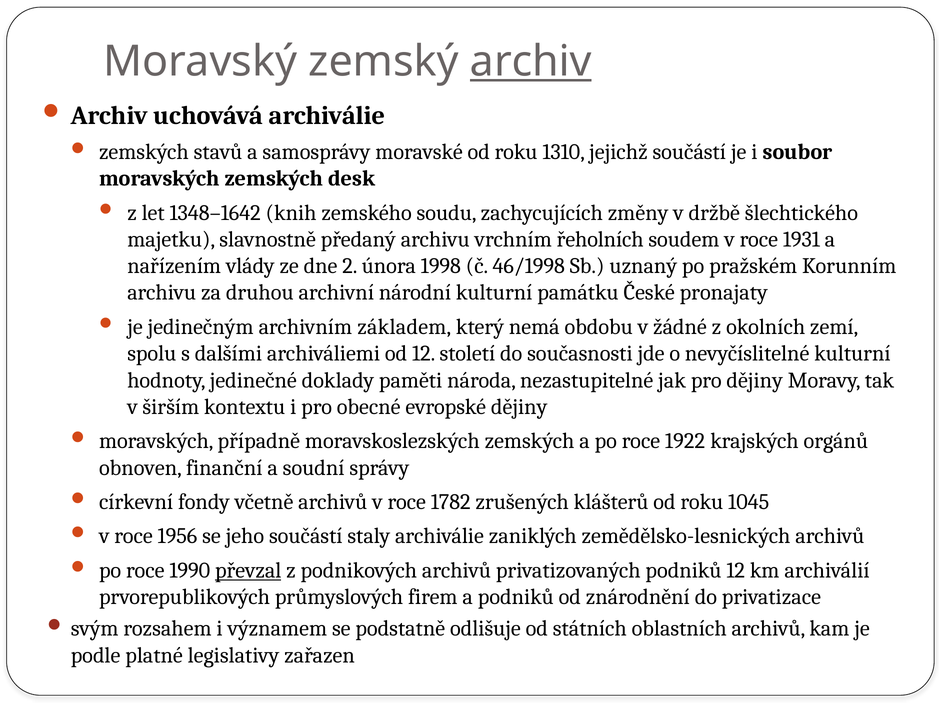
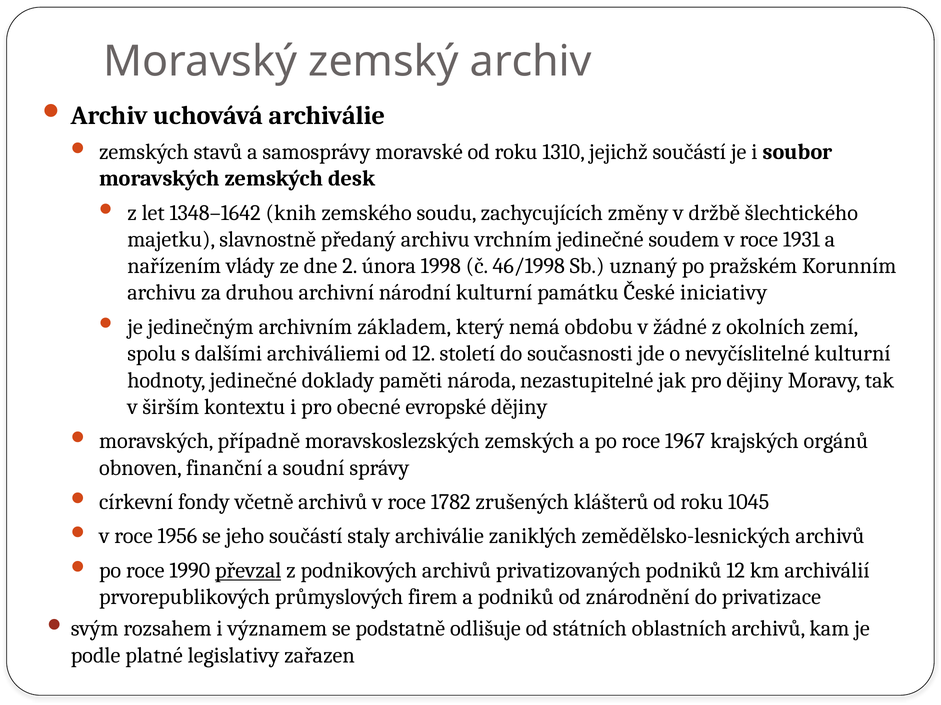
archiv underline: present -> none (531, 62)
vrchním řeholních: řeholních -> jedinečné (600, 240)
pronajaty: pronajaty -> iniciativy (724, 293)
1922: 1922 -> 1967 (685, 442)
